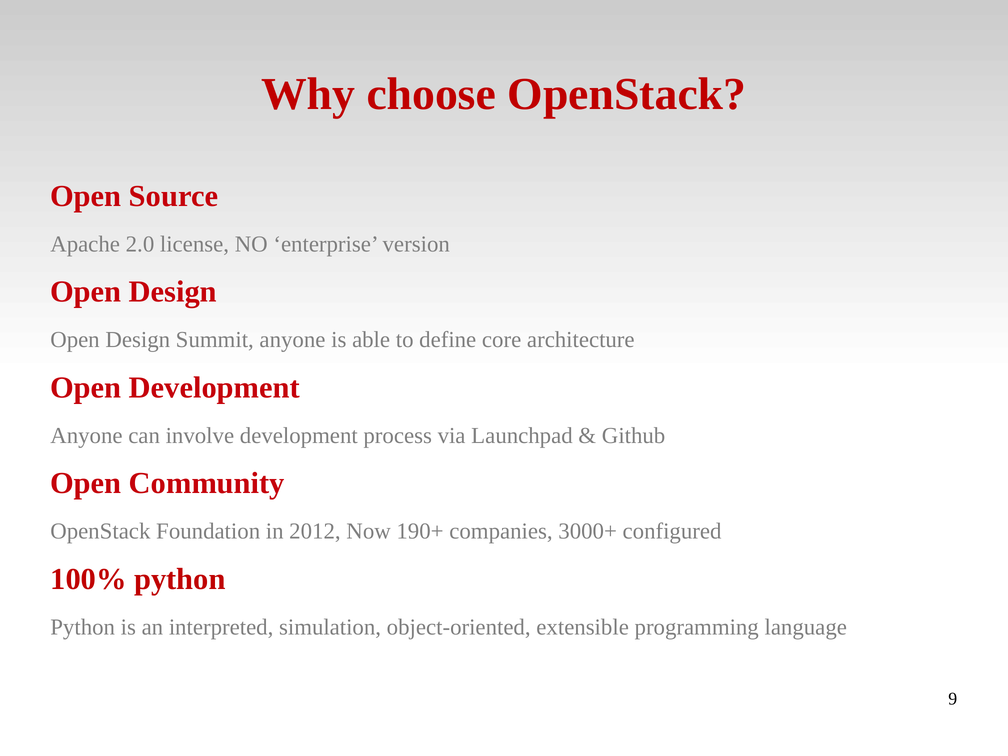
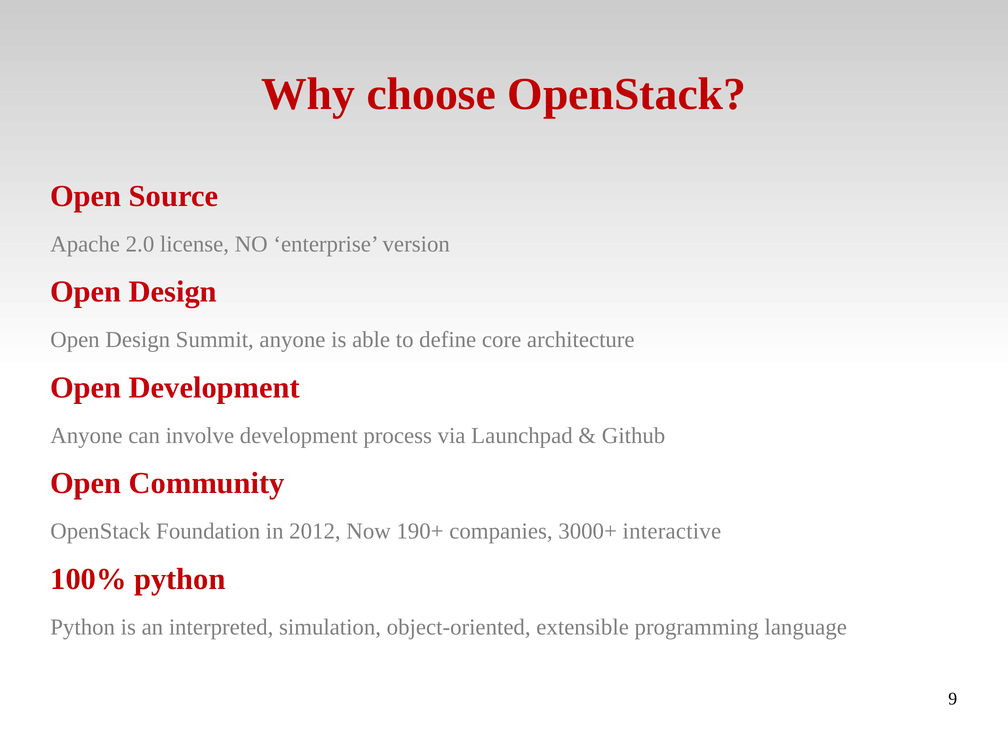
configured: configured -> interactive (672, 531)
